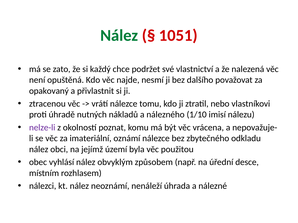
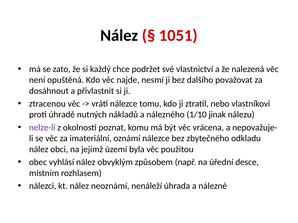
Nález colour: green -> black (119, 36)
opakovaný: opakovaný -> dosáhnout (49, 91)
imisí: imisí -> jinak (217, 115)
